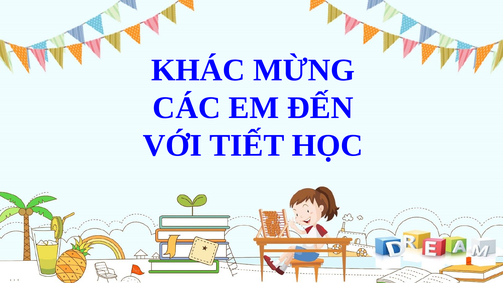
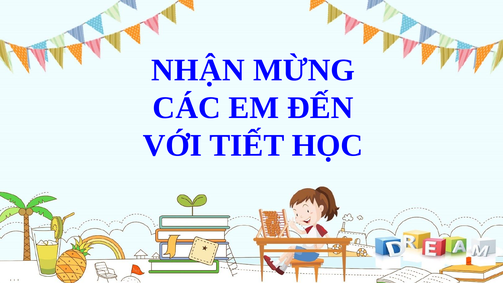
KHÁC: KHÁC -> NHẬN (198, 70)
